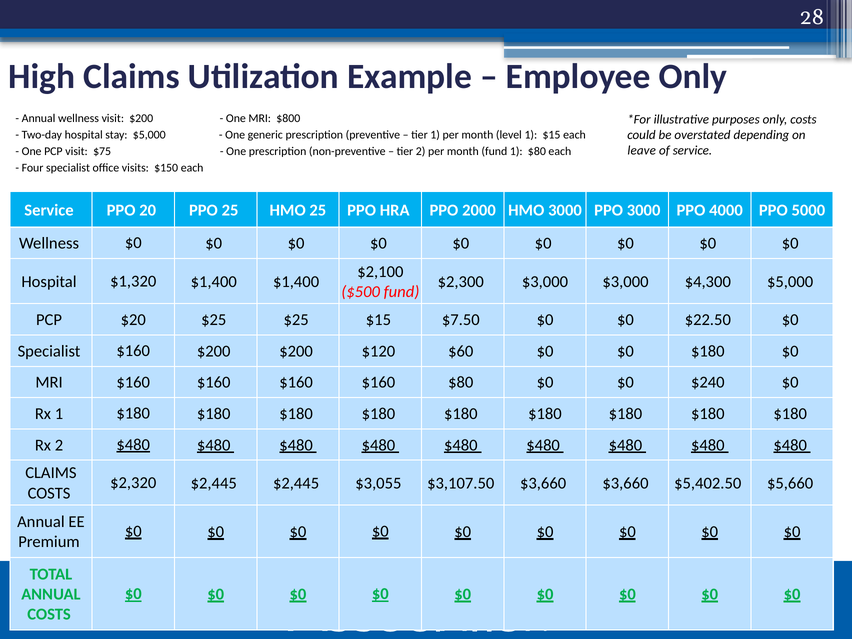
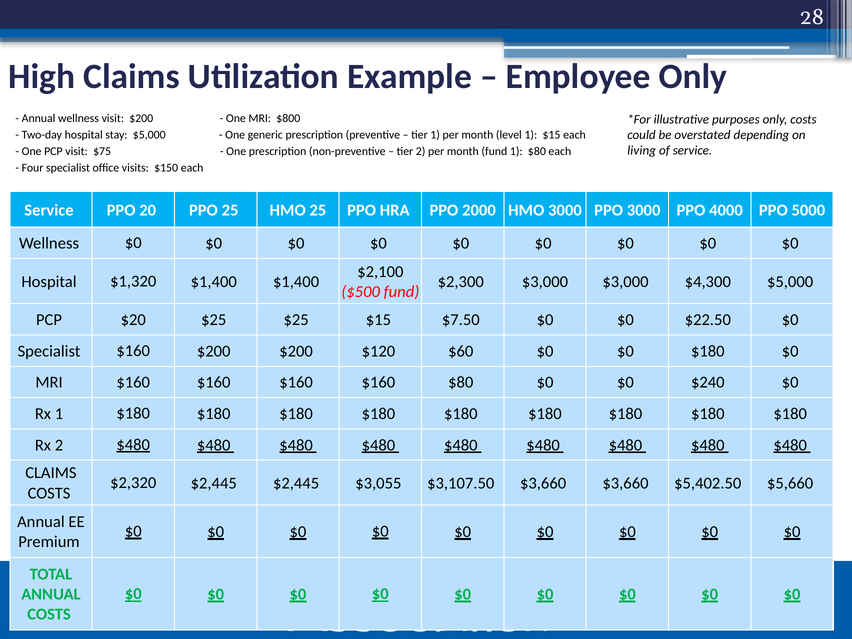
leave: leave -> living (642, 151)
